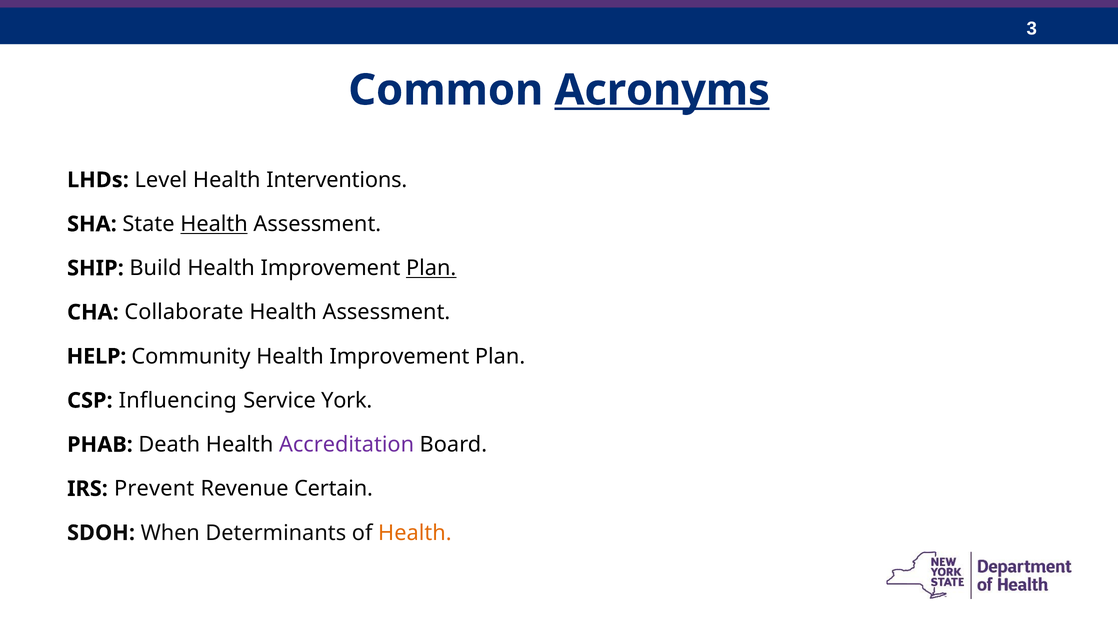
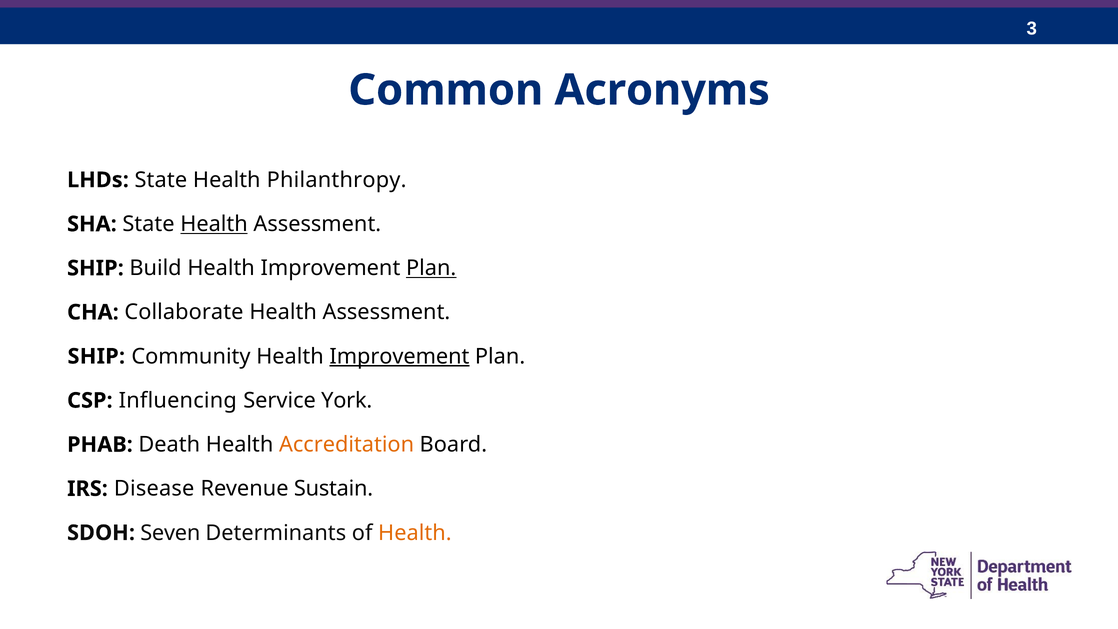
Acronyms underline: present -> none (662, 90)
LHDs Level: Level -> State (161, 180)
Interventions: Interventions -> Philanthropy (337, 180)
HELP: HELP -> SHIP (96, 356)
Improvement underline: none -> present (399, 356)
Accreditation colour: purple -> orange (347, 445)
Prevent: Prevent -> Disease (154, 489)
Certain: Certain -> Sustain (334, 489)
When: When -> Seven (170, 533)
